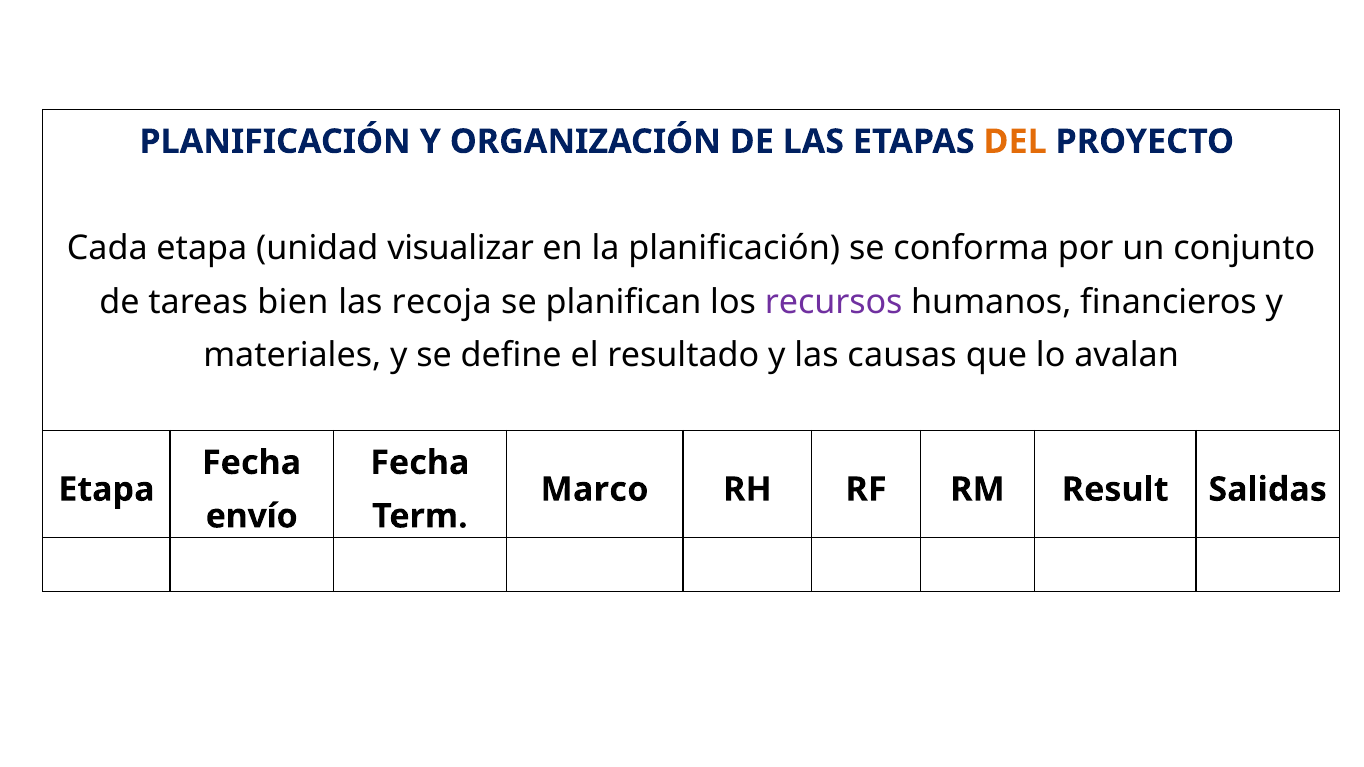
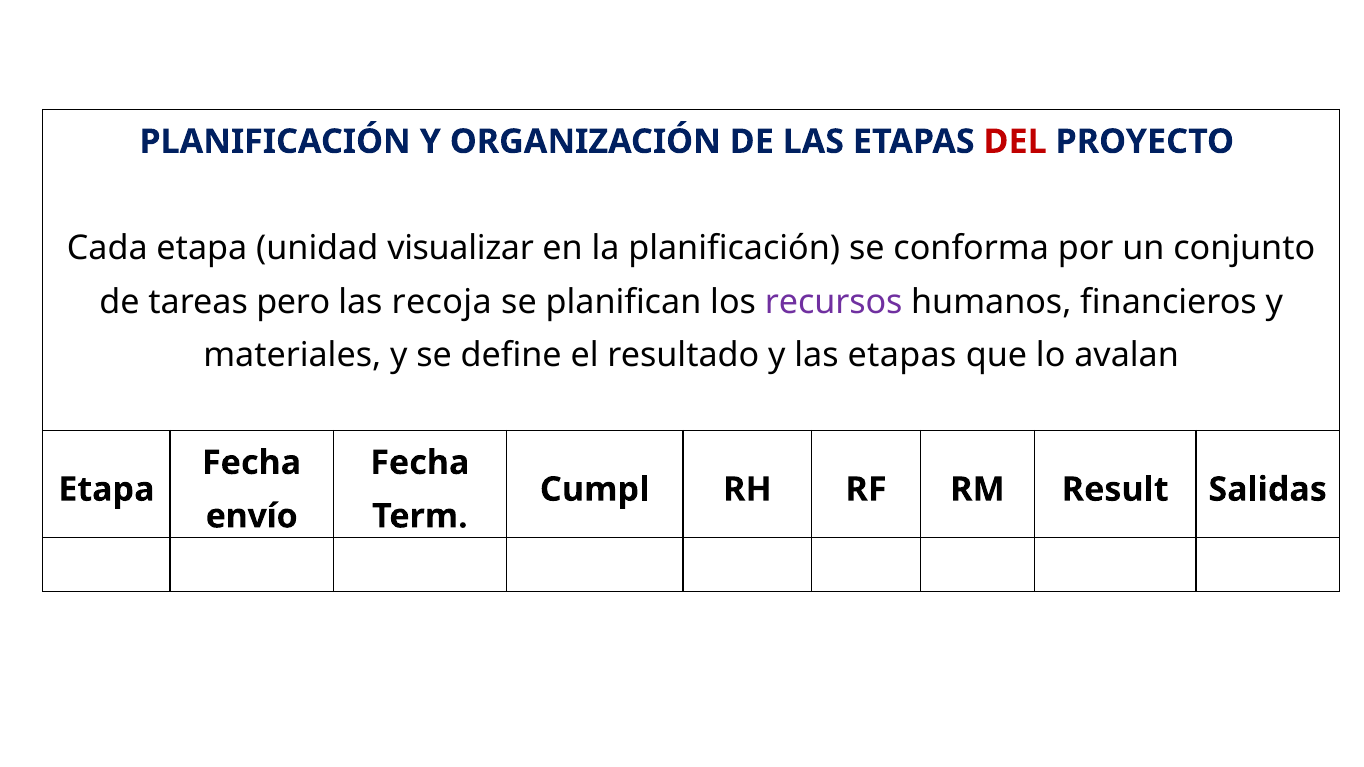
DEL colour: orange -> red (1015, 142)
bien: bien -> pero (293, 302)
y las causas: causas -> etapas (902, 356)
Marco: Marco -> Cumpl (595, 490)
